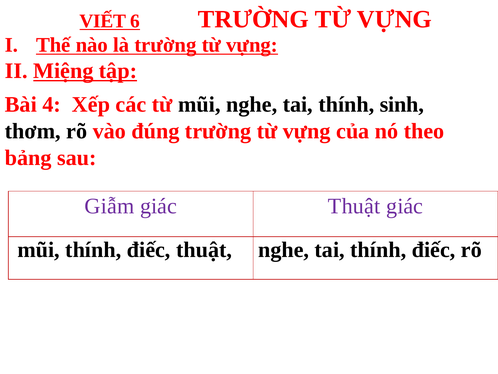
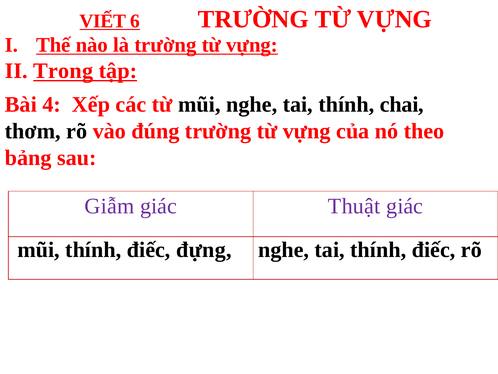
Miệng: Miệng -> Trong (63, 71)
sinh: sinh -> chai (402, 104)
điếc thuật: thuật -> đựng (204, 250)
